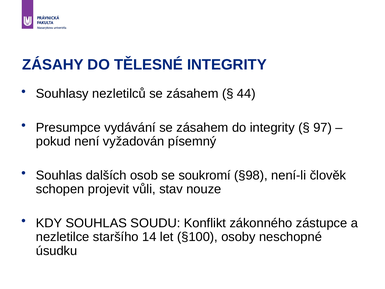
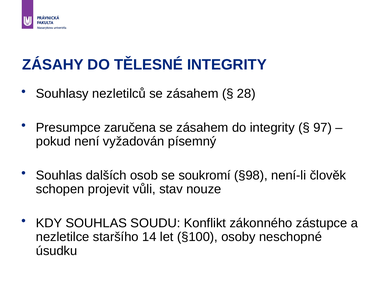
44: 44 -> 28 (246, 94)
vydávání: vydávání -> zaručena (130, 127)
